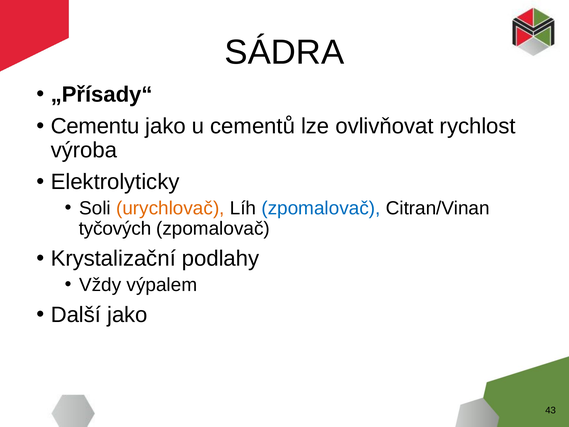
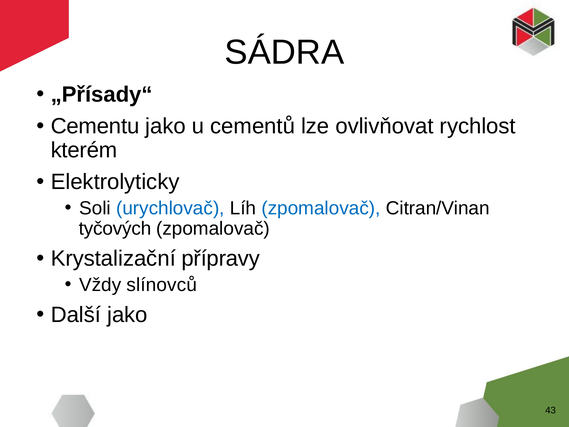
výroba: výroba -> kterém (84, 150)
urychlovač colour: orange -> blue (170, 208)
podlahy: podlahy -> přípravy (221, 258)
výpalem: výpalem -> slínovců (162, 285)
